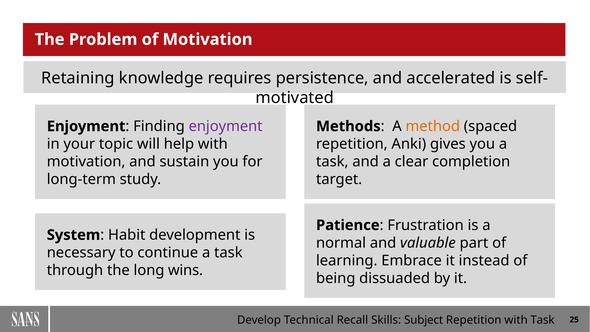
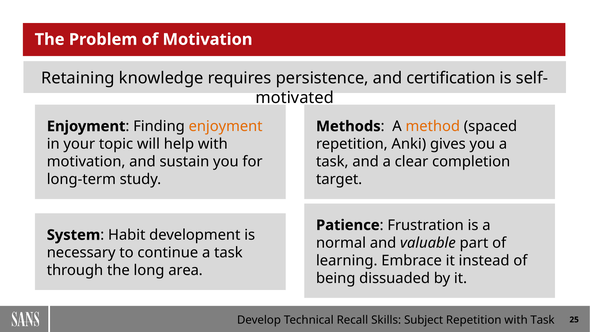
accelerated: accelerated -> certification (451, 78)
enjoyment colour: purple -> orange (226, 126)
wins: wins -> area (186, 270)
